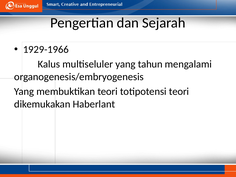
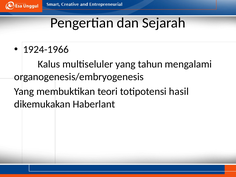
1929-1966: 1929-1966 -> 1924-1966 (46, 50)
totipotensi teori: teori -> hasil (179, 91)
